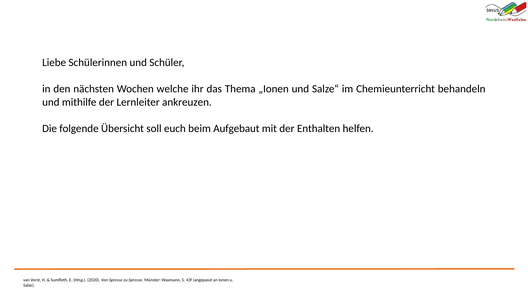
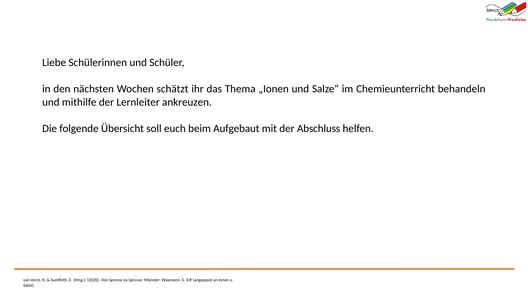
welche: welche -> schätzt (173, 89)
Enthalten: Enthalten -> Abschluss (319, 128)
